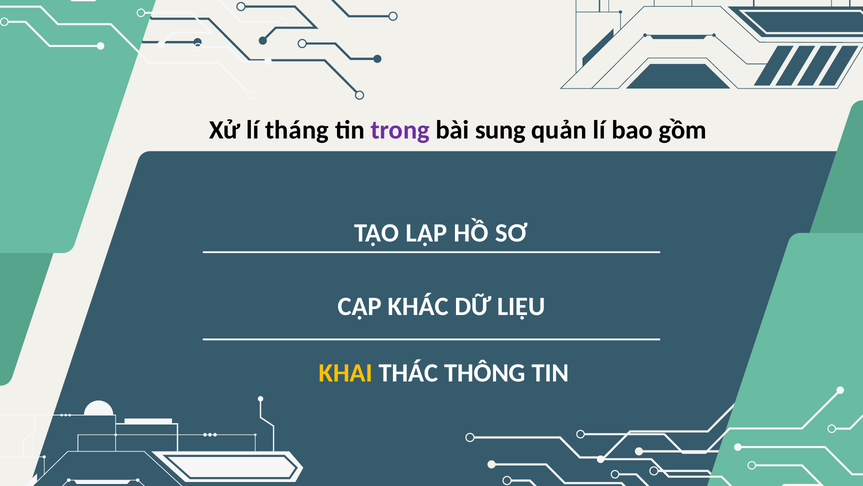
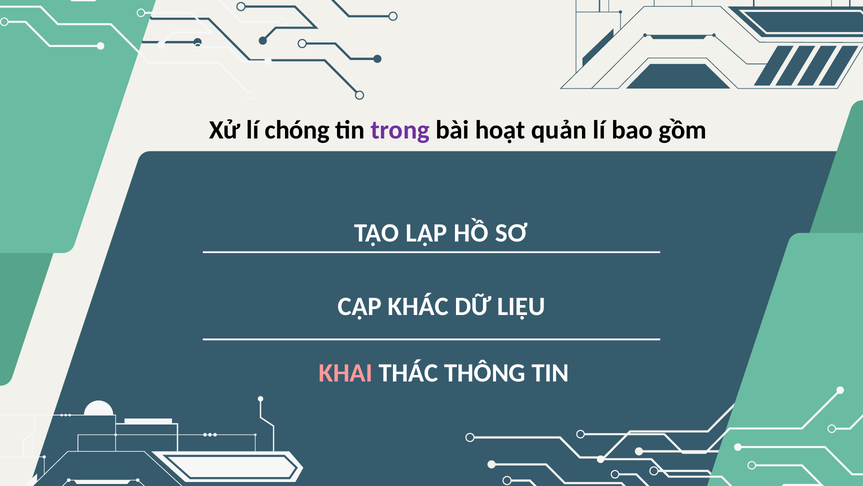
tháng: tháng -> chóng (297, 130)
sung: sung -> hoạt (500, 130)
KHAI colour: yellow -> pink (346, 373)
